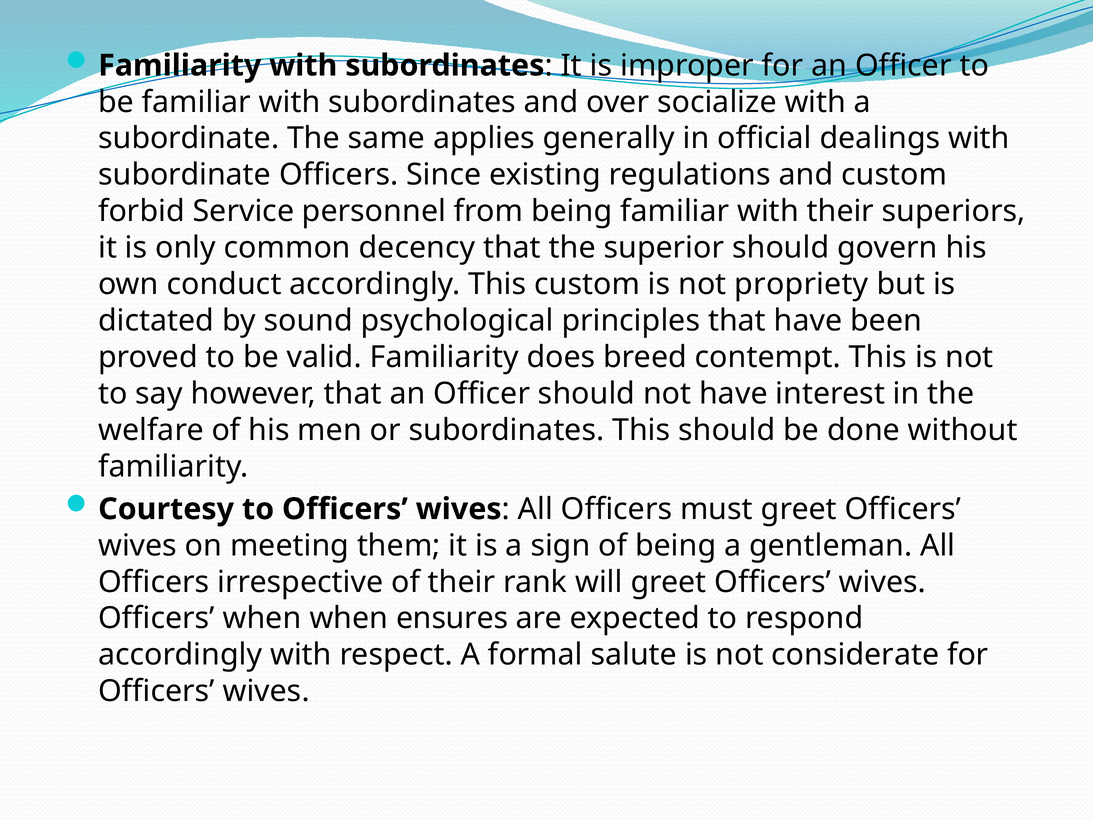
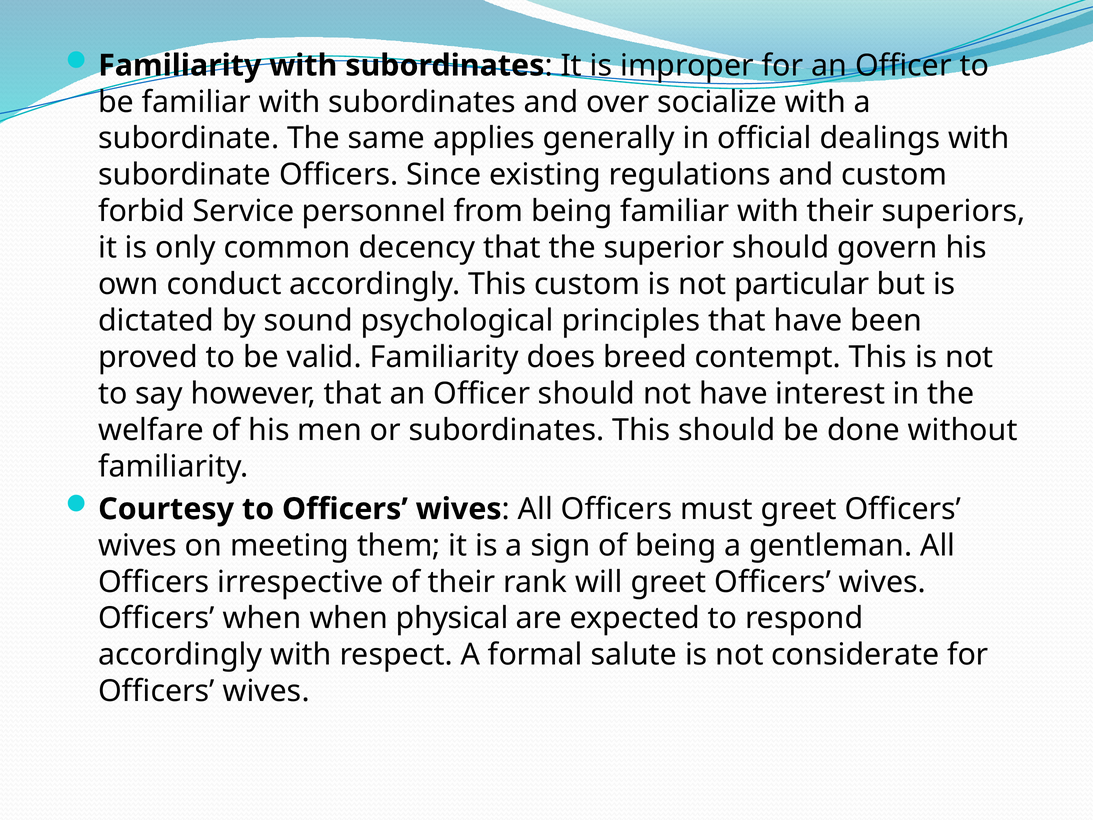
propriety: propriety -> particular (802, 284)
ensures: ensures -> physical (452, 618)
